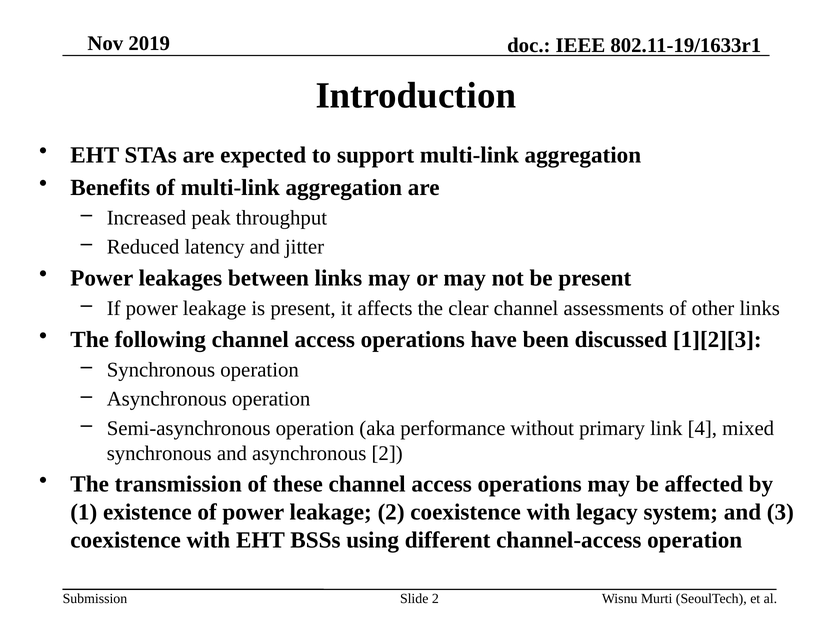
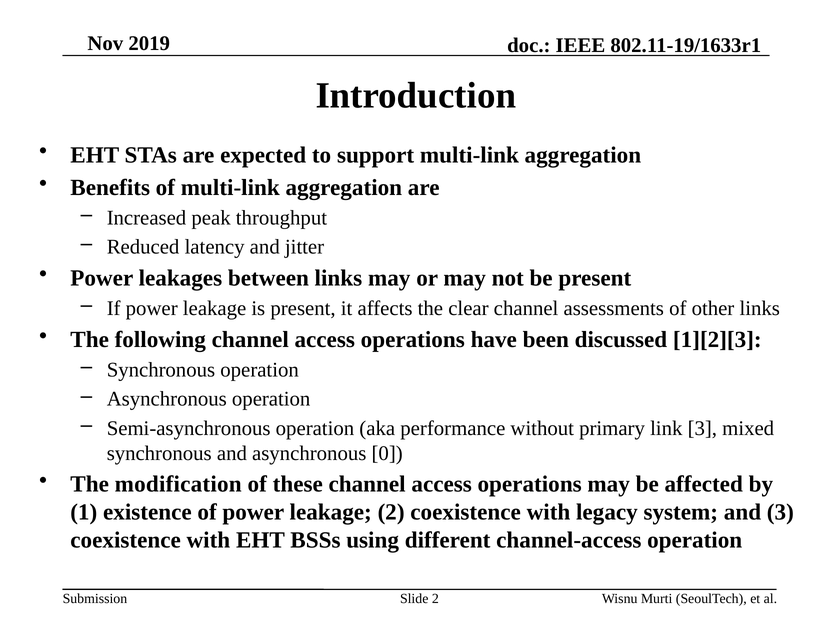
link 4: 4 -> 3 (702, 428)
asynchronous 2: 2 -> 0 (387, 453)
transmission: transmission -> modification (178, 484)
